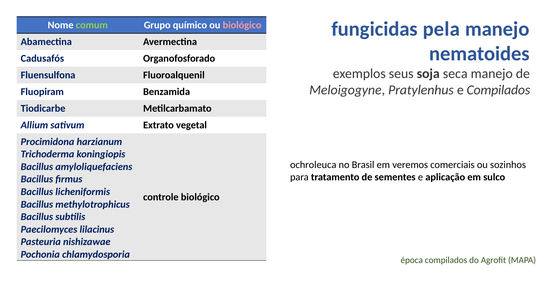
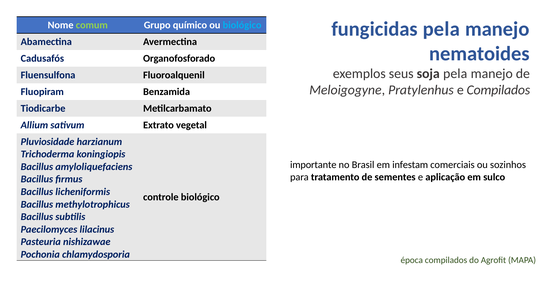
biológico colour: pink -> light blue (242, 25)
soja seca: seca -> pela (455, 74)
Procimidona: Procimidona -> Pluviosidade (48, 142)
ochroleuca: ochroleuca -> importante (313, 165)
veremos: veremos -> infestam (410, 165)
